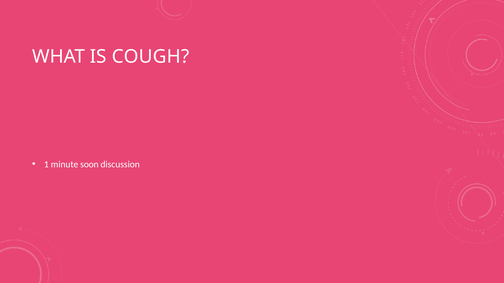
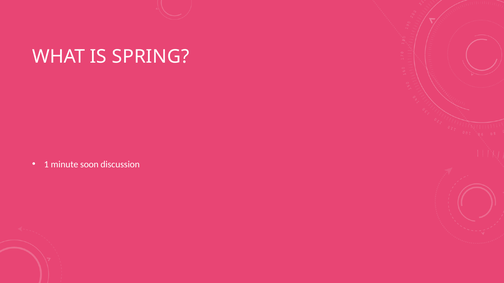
COUGH: COUGH -> SPRING (151, 57)
